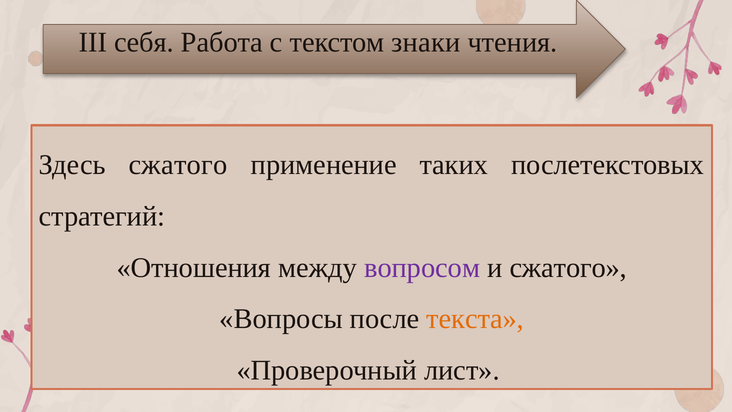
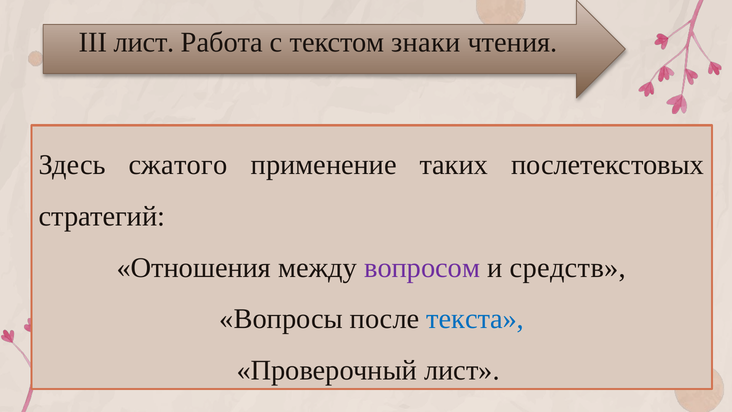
III себя: себя -> лист (144, 42)
и сжатого: сжатого -> средств (568, 267)
текста colour: orange -> blue (475, 319)
